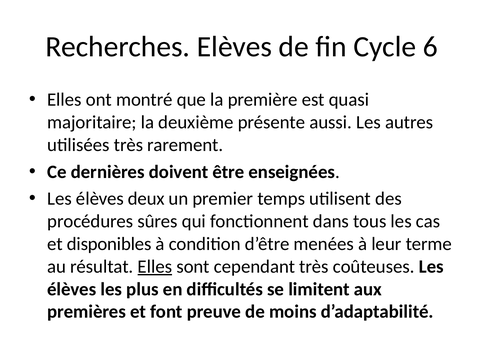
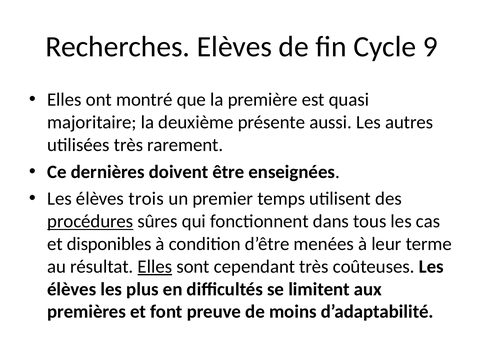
6: 6 -> 9 (430, 47)
deux: deux -> trois (146, 199)
procédures underline: none -> present (90, 221)
